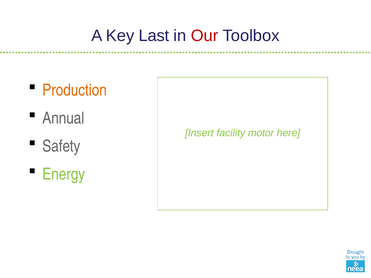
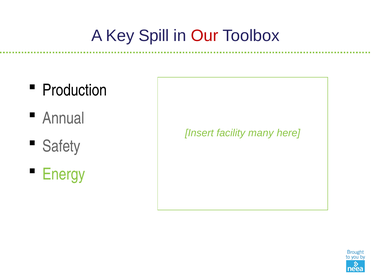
Last: Last -> Spill (154, 36)
Production colour: orange -> black (75, 90)
motor: motor -> many (261, 133)
